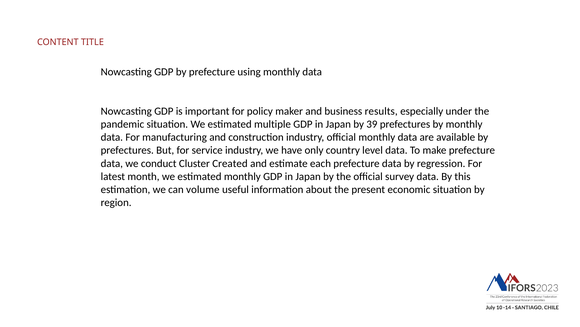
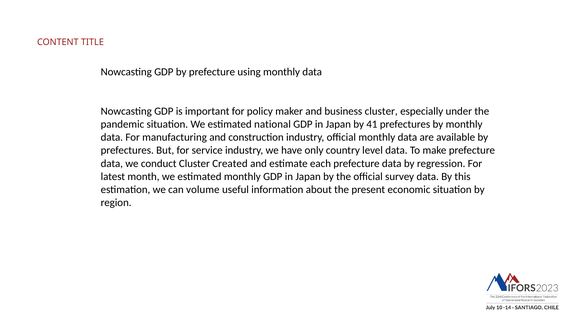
business results: results -> cluster (381, 111)
multiple: multiple -> national (272, 124)
39: 39 -> 41 (372, 124)
